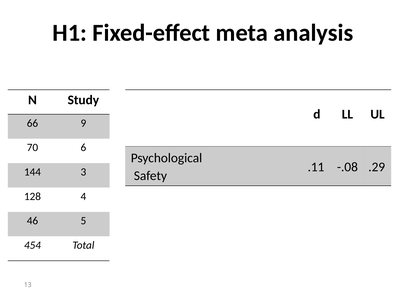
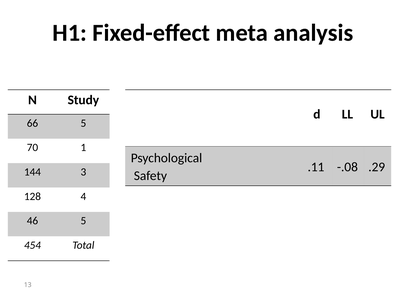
66 9: 9 -> 5 (83, 123)
6: 6 -> 1 (83, 148)
